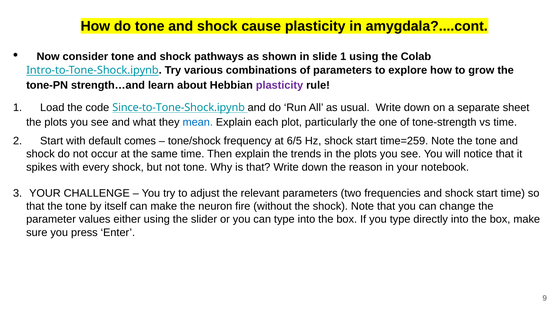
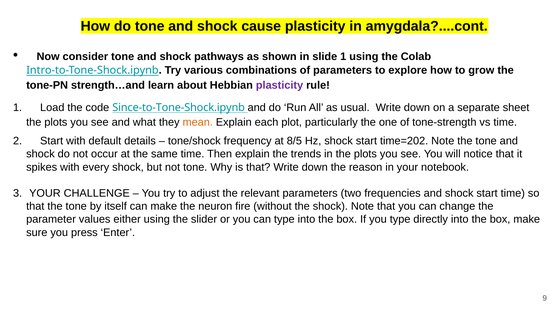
mean colour: blue -> orange (198, 122)
comes: comes -> details (140, 141)
6/5: 6/5 -> 8/5 (294, 141)
time=259: time=259 -> time=202 (404, 141)
